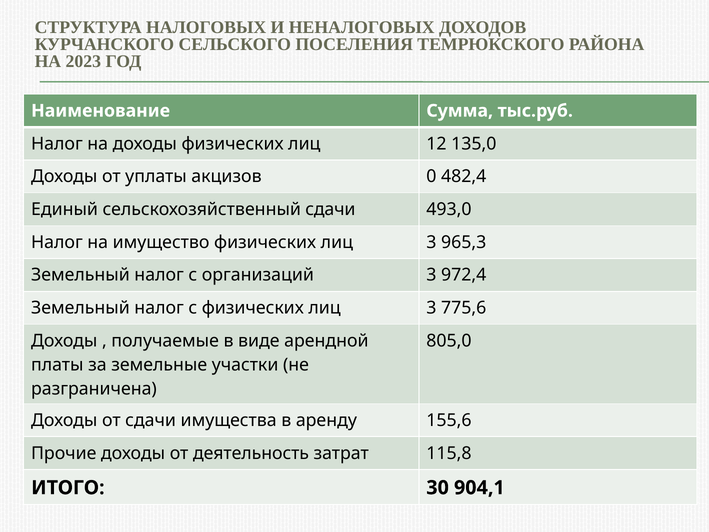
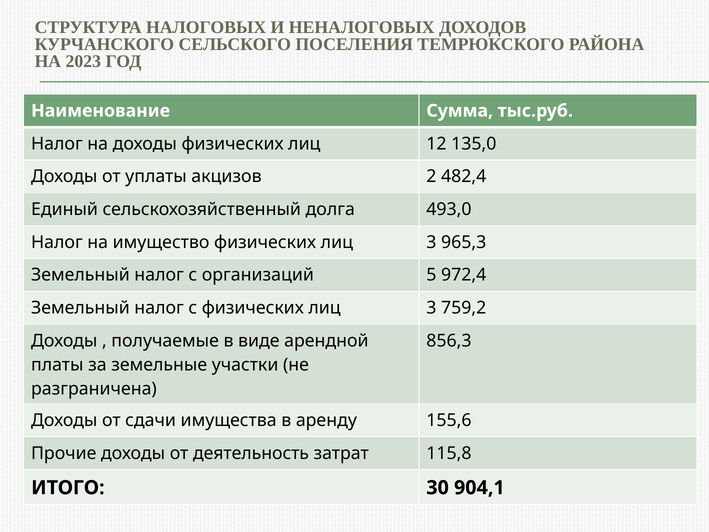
0: 0 -> 2 (431, 176)
сельскохозяйственный сдачи: сдачи -> долга (330, 209)
организаций 3: 3 -> 5 (431, 275)
775,6: 775,6 -> 759,2 (464, 308)
805,0: 805,0 -> 856,3 (449, 341)
